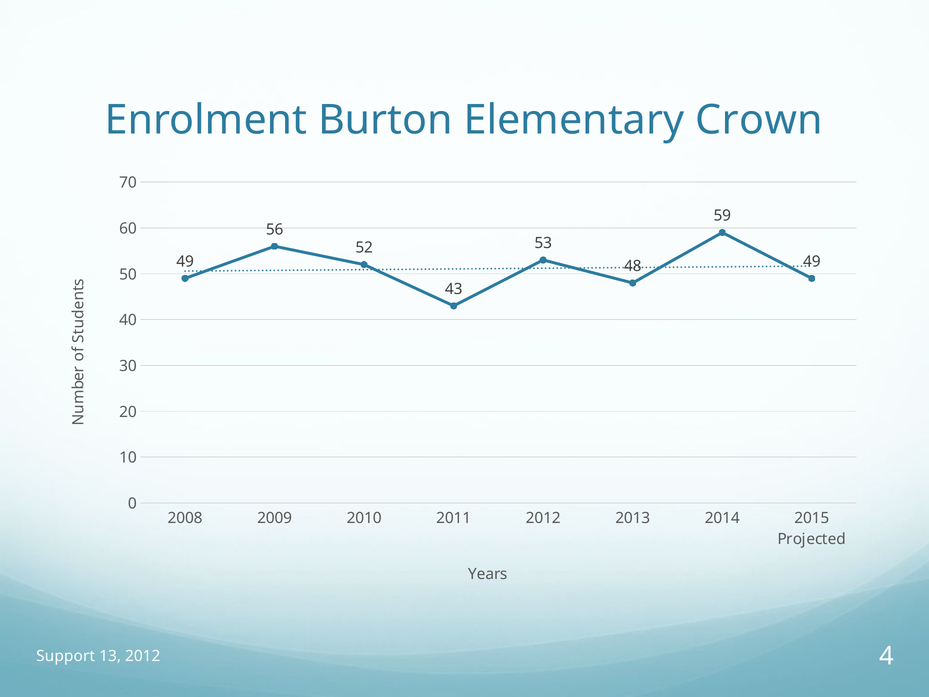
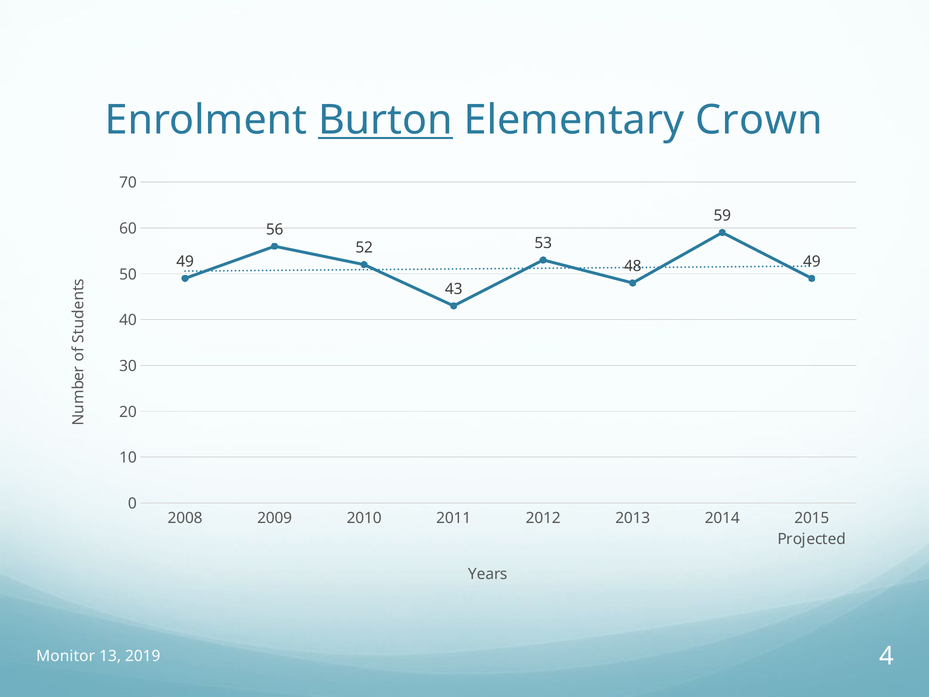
Burton underline: none -> present (385, 120)
Support: Support -> Monitor (66, 656)
13 2012: 2012 -> 2019 (143, 656)
